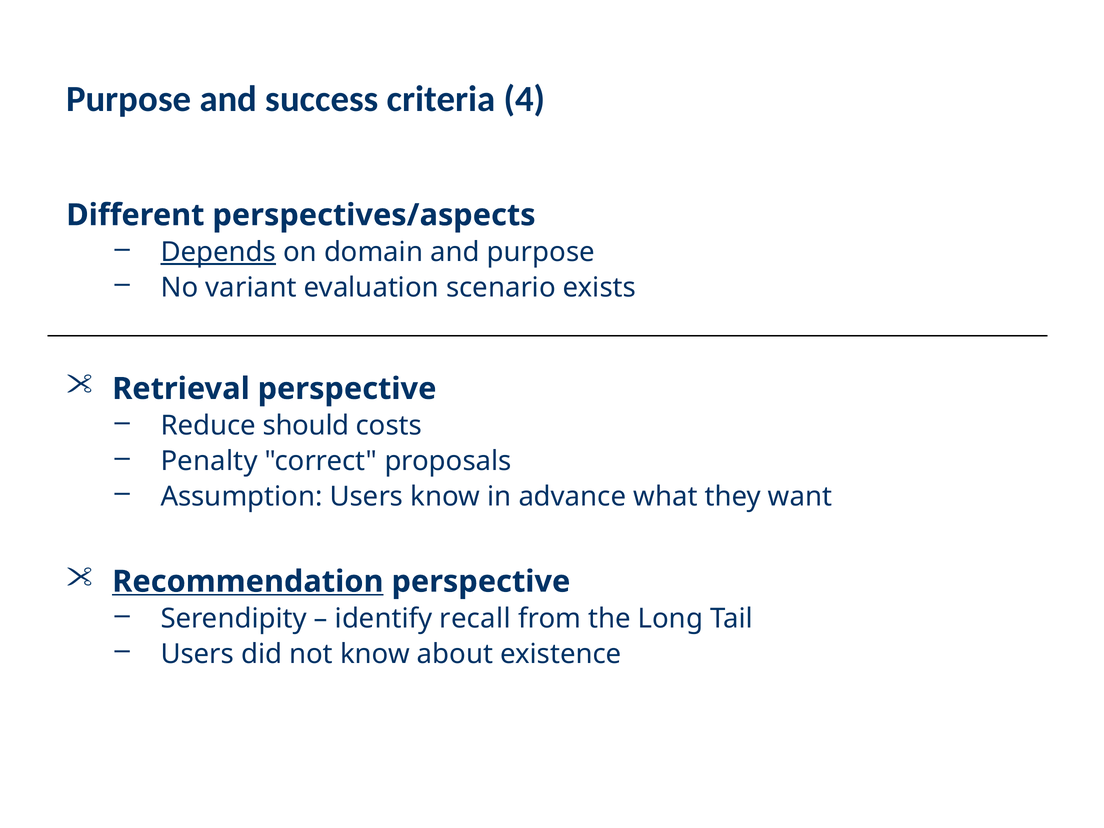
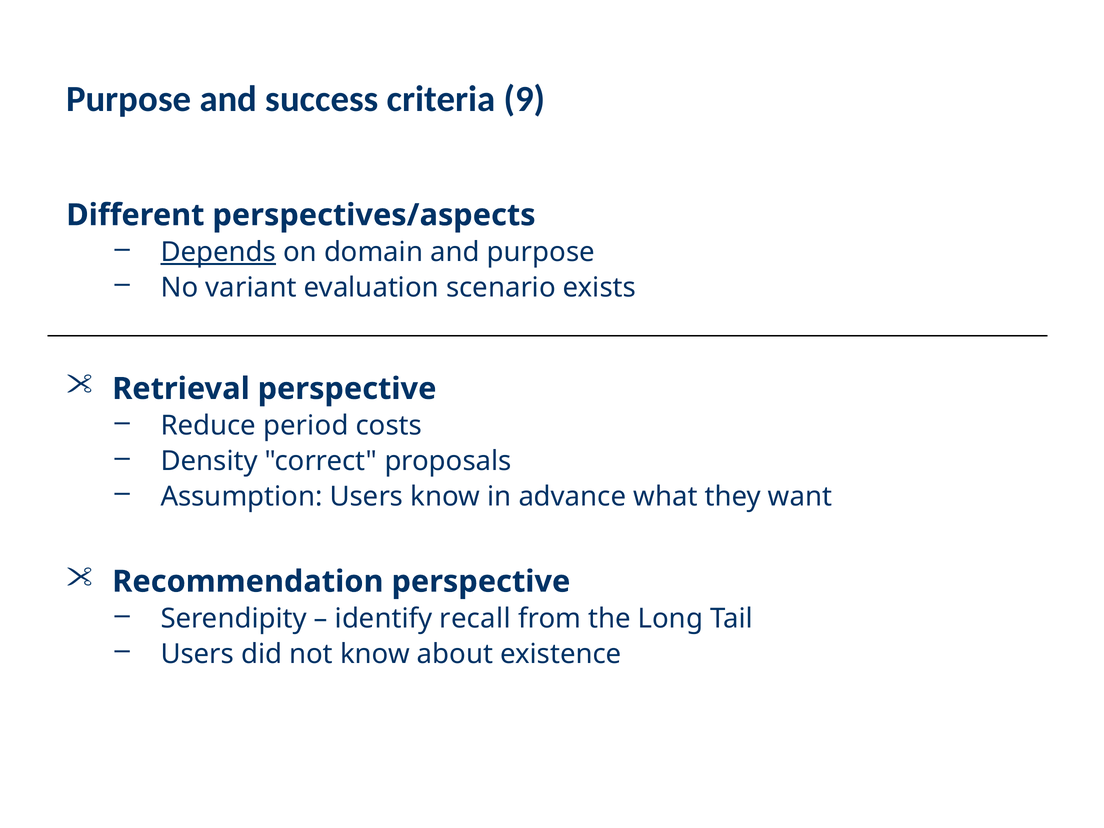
4: 4 -> 9 (524, 99)
should: should -> period (306, 426)
Penalty: Penalty -> Density (209, 461)
Recommendation underline: present -> none (248, 582)
